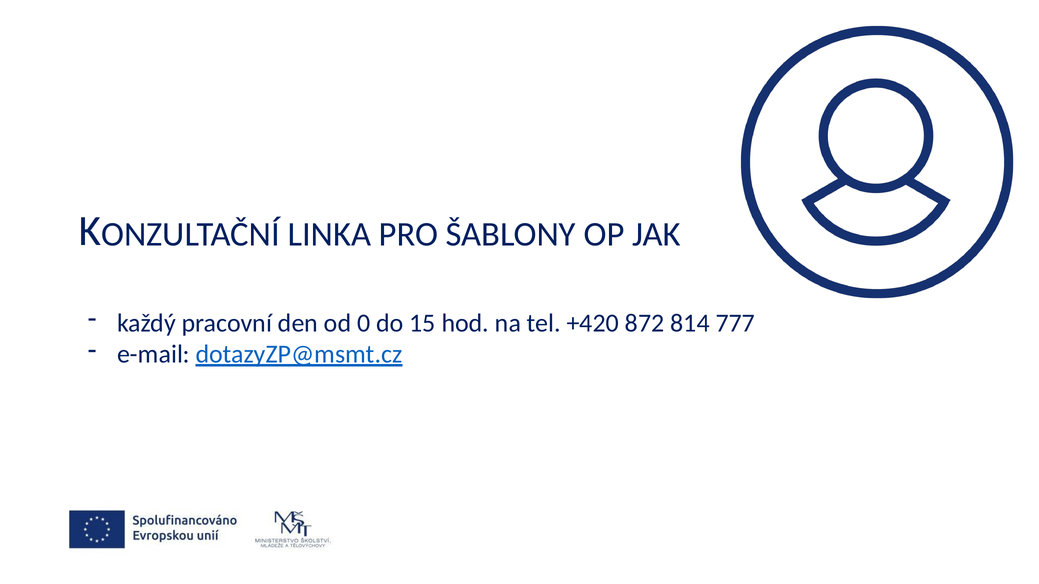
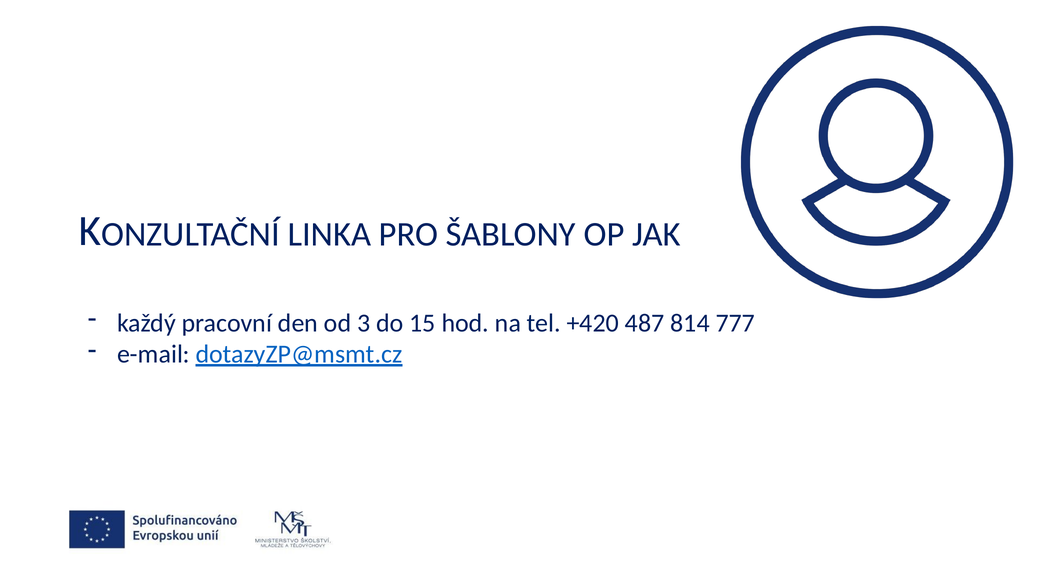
0: 0 -> 3 (364, 323)
872: 872 -> 487 (645, 323)
